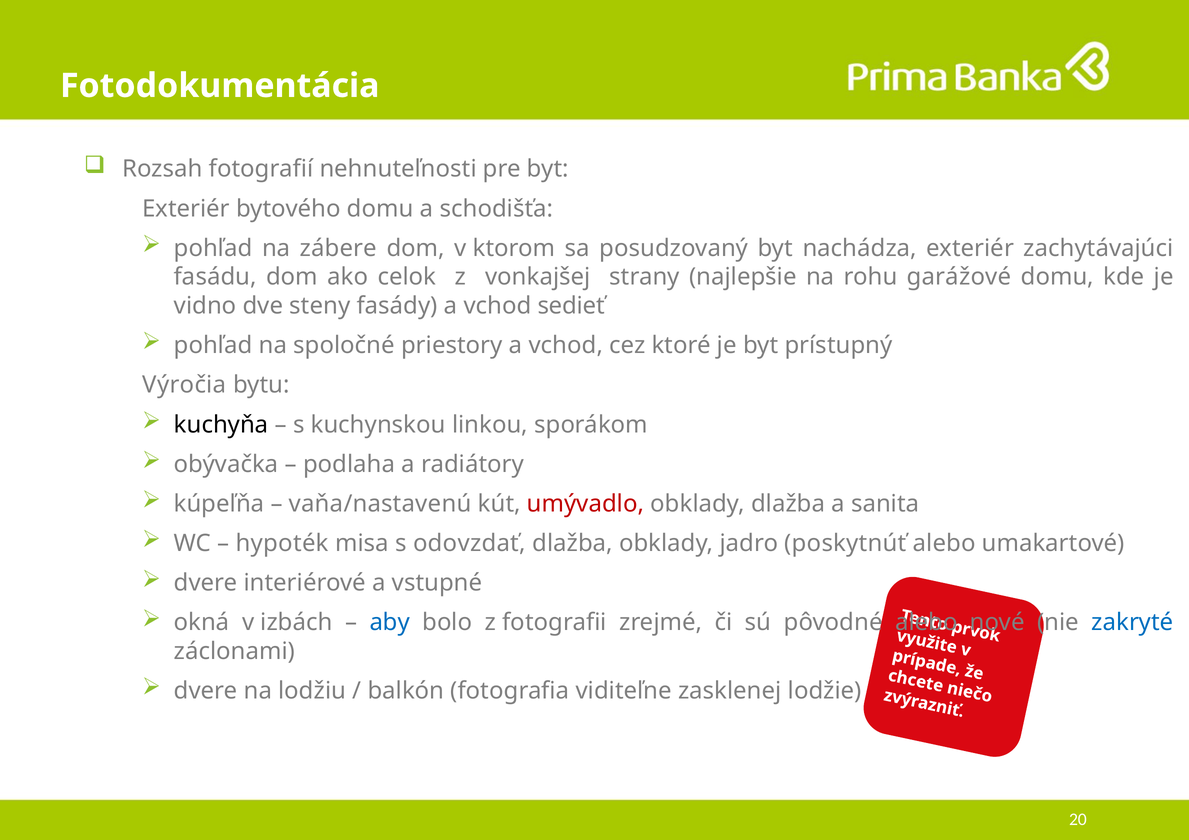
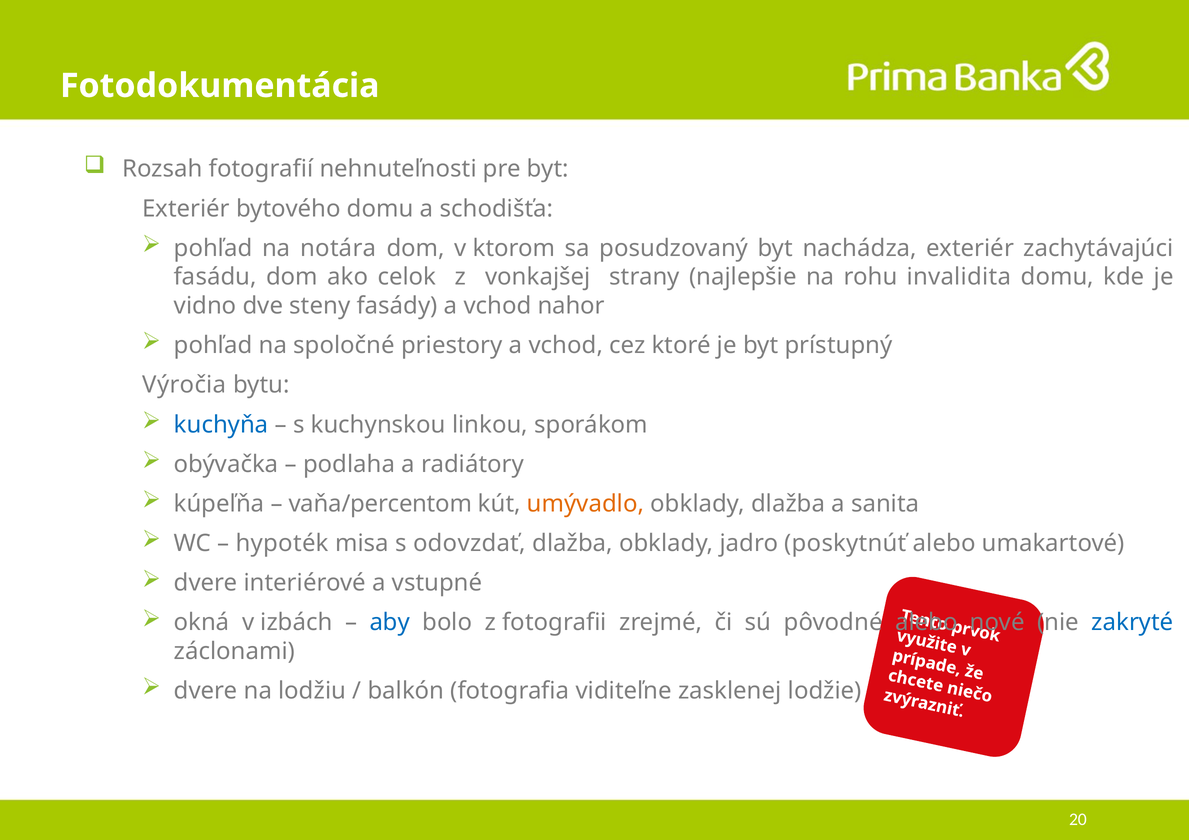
zábere: zábere -> notára (338, 248)
garážové: garážové -> invalidita (959, 277)
sedieť: sedieť -> nahor (571, 306)
kuchyňa colour: black -> blue (221, 425)
vaňa/nastavenú: vaňa/nastavenú -> vaňa/percentom (380, 504)
umývadlo colour: red -> orange (586, 504)
